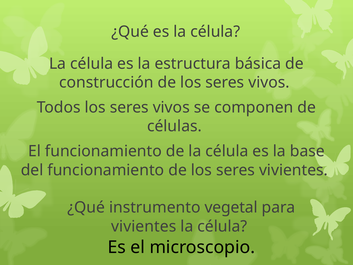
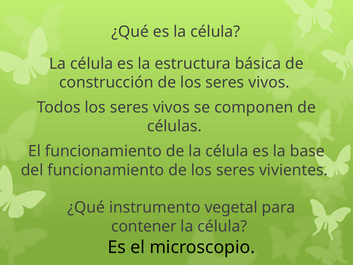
vivientes: vivientes -> contener (144, 226)
